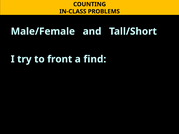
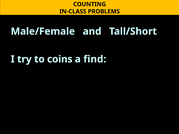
front: front -> coins (60, 59)
